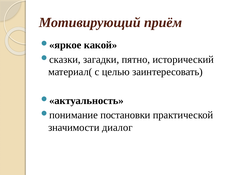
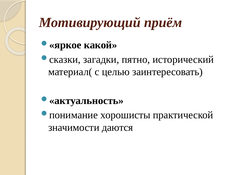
постановки: постановки -> хорошисты (125, 115)
диалог: диалог -> даются (117, 127)
